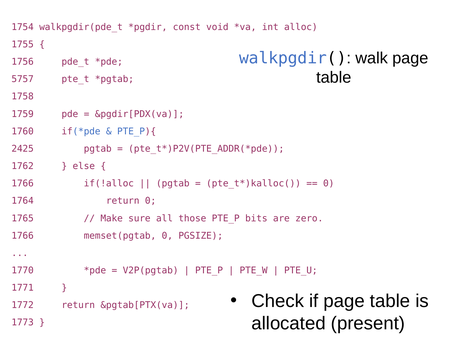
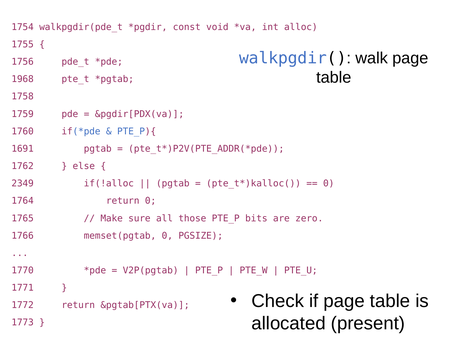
5757: 5757 -> 1968 (23, 79)
2425: 2425 -> 1691 (23, 149)
1766: 1766 -> 2349 (23, 183)
